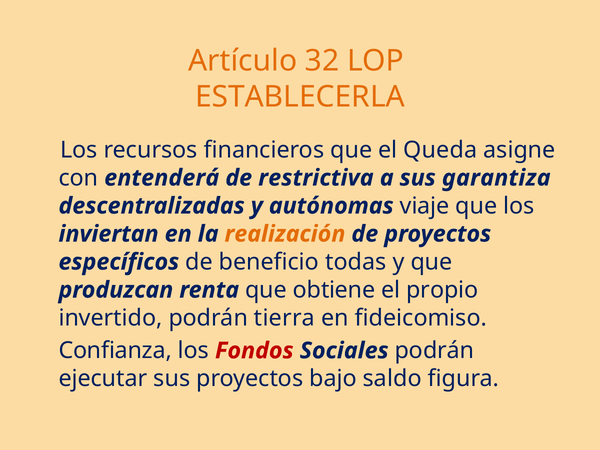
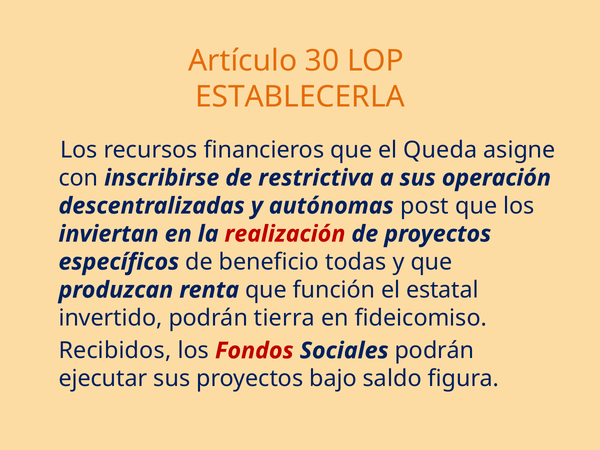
32: 32 -> 30 (322, 61)
entenderá: entenderá -> inscribirse (162, 178)
garantiza: garantiza -> operación (496, 178)
viaje: viaje -> post (425, 206)
realización colour: orange -> red (285, 234)
obtiene: obtiene -> función (334, 290)
propio: propio -> estatal (442, 290)
Confianza: Confianza -> Recibidos (115, 351)
